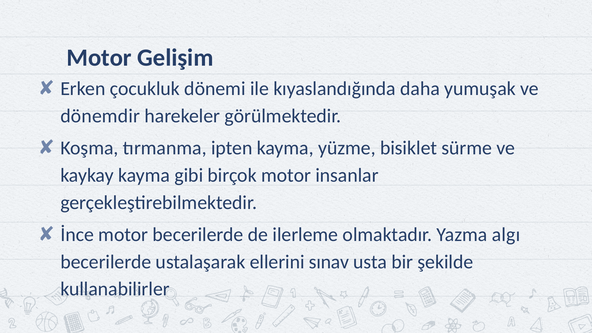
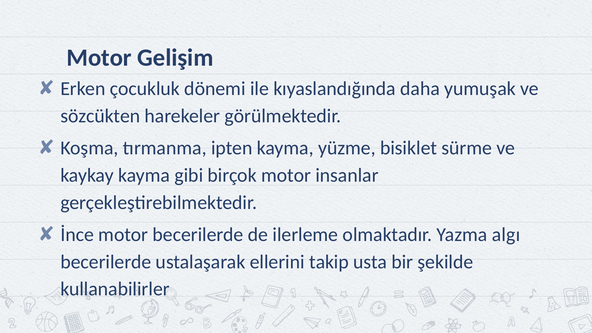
dönemdir: dönemdir -> sözcükten (100, 116)
sınav: sınav -> takip (329, 262)
